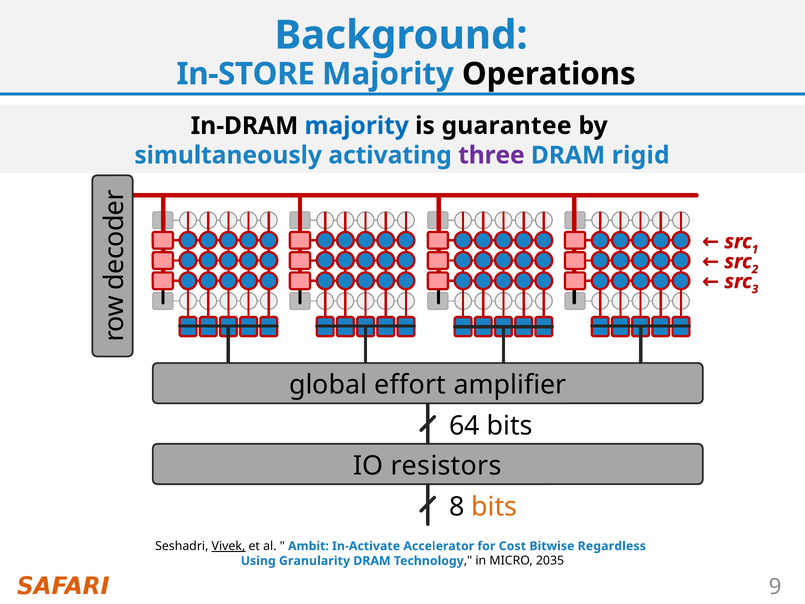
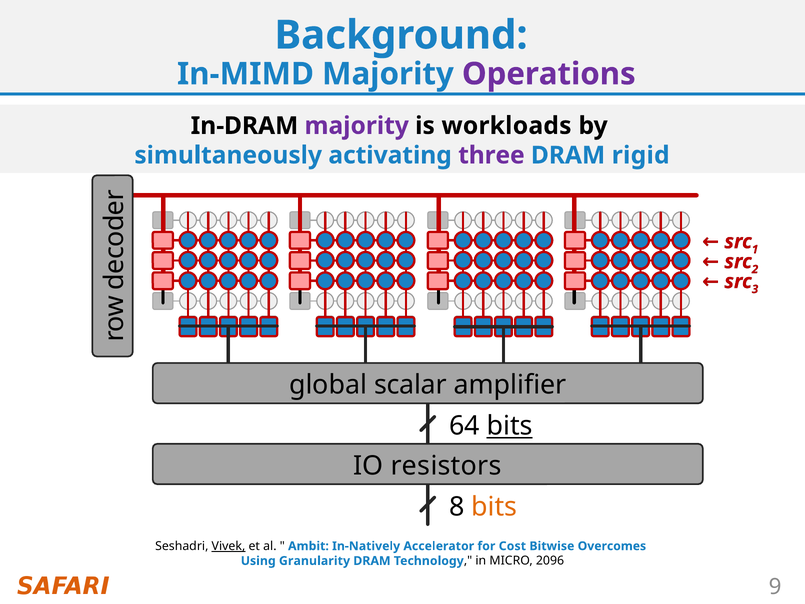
In-STORE: In-STORE -> In-MIMD (245, 74)
Operations colour: black -> purple (549, 74)
majority colour: blue -> purple (357, 126)
guarantee: guarantee -> workloads (507, 126)
effort: effort -> scalar (410, 385)
bits underline: none -> present (510, 426)
In-Activate: In-Activate -> In-Natively (366, 546)
Regardless: Regardless -> Overcomes (612, 546)
2035: 2035 -> 2096 (550, 561)
